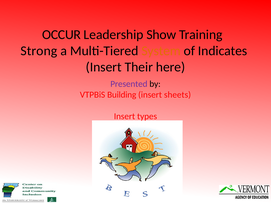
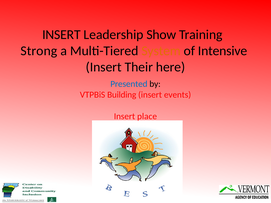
OCCUR: OCCUR -> INSERT (61, 35)
Indicates: Indicates -> Intensive (223, 51)
Presented colour: purple -> blue (129, 84)
sheets: sheets -> events (178, 95)
types: types -> place (147, 116)
